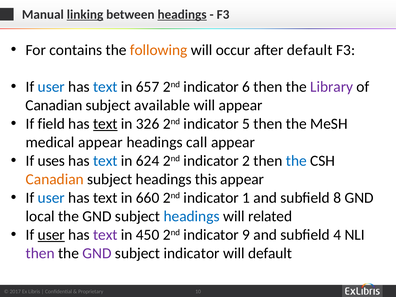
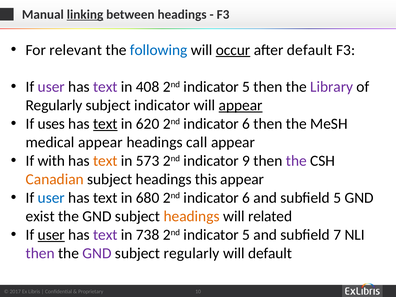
headings underline: present -> none (182, 14)
contains: contains -> relevant (76, 50)
following colour: orange -> blue (159, 50)
occur underline: none -> present (233, 50)
user colour: blue -> purple (51, 87)
text colour: blue -> purple (105, 87)
657: 657 -> 408 (148, 87)
6: 6 -> 5 (246, 87)
Canadian: Canadian -> Regularly (54, 105)
subject available: available -> indicator (162, 105)
appear underline: none -> present (241, 105)
field: field -> uses (51, 124)
326: 326 -> 620 (148, 124)
5: 5 -> 6 (246, 124)
uses: uses -> with (51, 161)
text colour: blue -> orange (105, 161)
624: 624 -> 573 (148, 161)
2: 2 -> 9 (246, 161)
the colour: blue -> purple (296, 161)
660: 660 -> 680 (148, 198)
1: 1 -> 6 (246, 198)
subfield 8: 8 -> 5 (337, 198)
local: local -> exist (40, 216)
headings colour: blue -> orange (192, 216)
450: 450 -> 738 (148, 235)
9: 9 -> 5 (246, 235)
4: 4 -> 7 (337, 235)
subject indicator: indicator -> regularly (192, 253)
